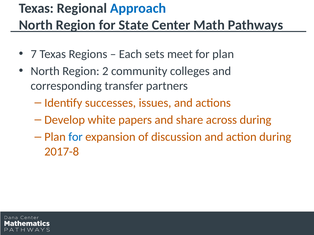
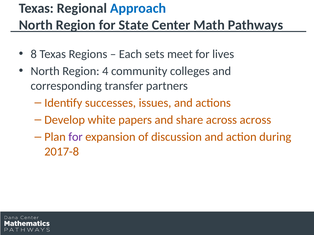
7: 7 -> 8 (34, 54)
for plan: plan -> lives (223, 54)
2: 2 -> 4 (105, 71)
across during: during -> across (255, 120)
for colour: blue -> purple (76, 137)
